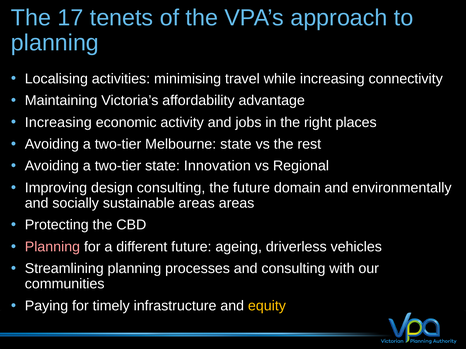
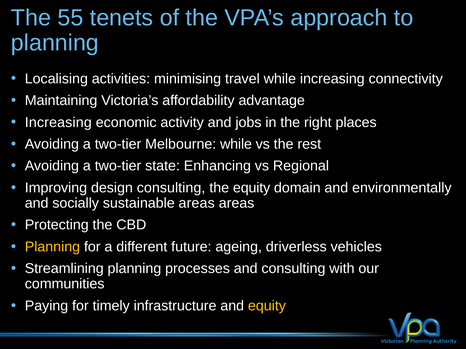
17: 17 -> 55 (70, 18)
Melbourne state: state -> while (236, 144)
Innovation: Innovation -> Enhancing (217, 166)
the future: future -> equity (252, 188)
Planning colour: pink -> yellow (52, 247)
